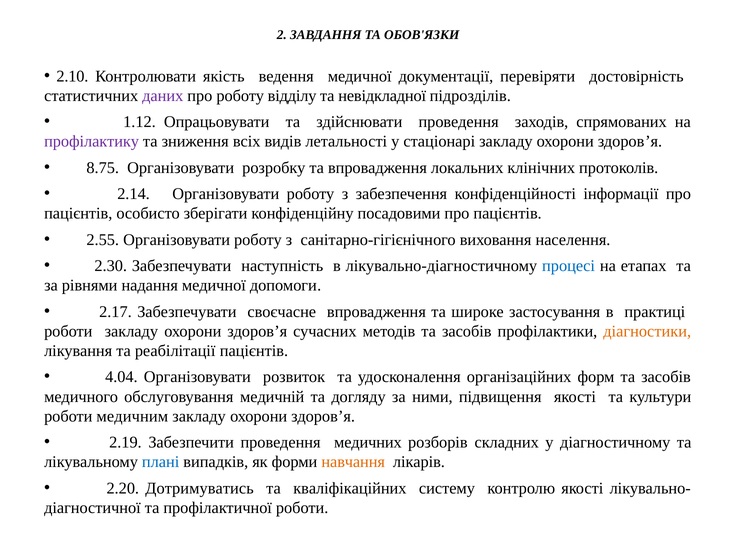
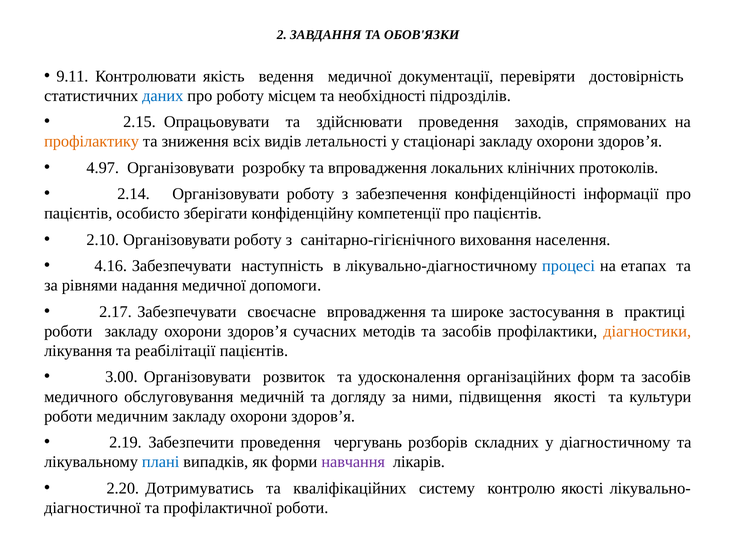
2.10: 2.10 -> 9.11 (72, 76)
даних colour: purple -> blue (163, 96)
відділу: відділу -> мiсцем (292, 96)
невiдкладної: невiдкладної -> необхідності (382, 96)
1.12: 1.12 -> 2.15 (139, 122)
профiлактику colour: purple -> orange (92, 142)
8.75: 8.75 -> 4.97 (103, 168)
посадовими: посадовими -> компетенцiї (399, 214)
2.55: 2.55 -> 2.10 (103, 240)
2.30: 2.30 -> 4.16 (111, 266)
4.04: 4.04 -> 3.00 (121, 377)
медичних: медичних -> чергувань (368, 442)
навчання colour: orange -> purple (353, 462)
